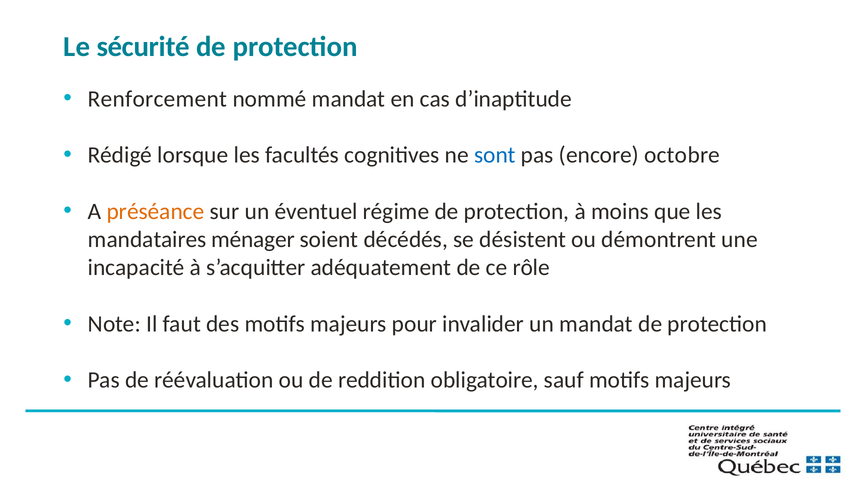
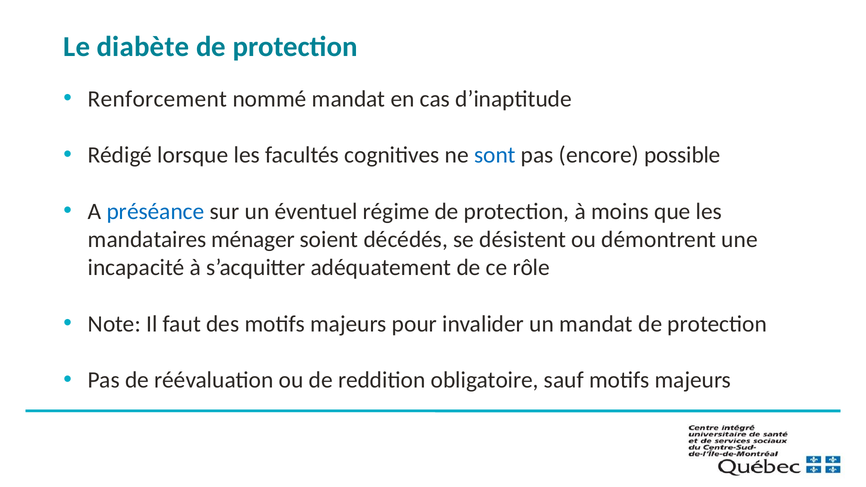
sécurité: sécurité -> diabète (143, 47)
octobre: octobre -> possible (682, 155)
préséance colour: orange -> blue (156, 211)
